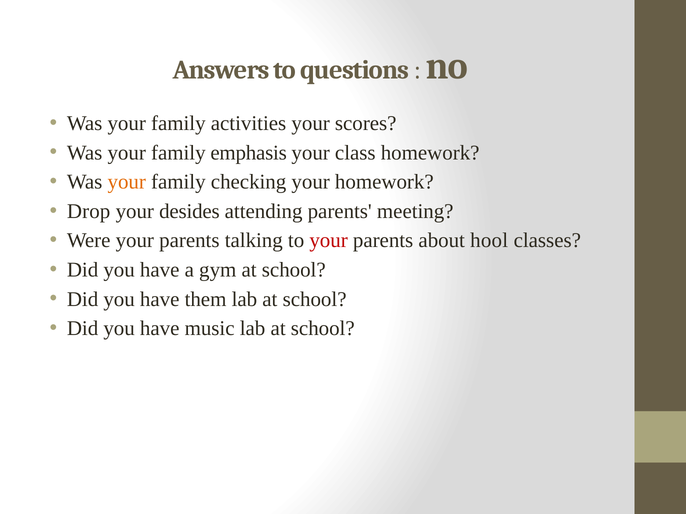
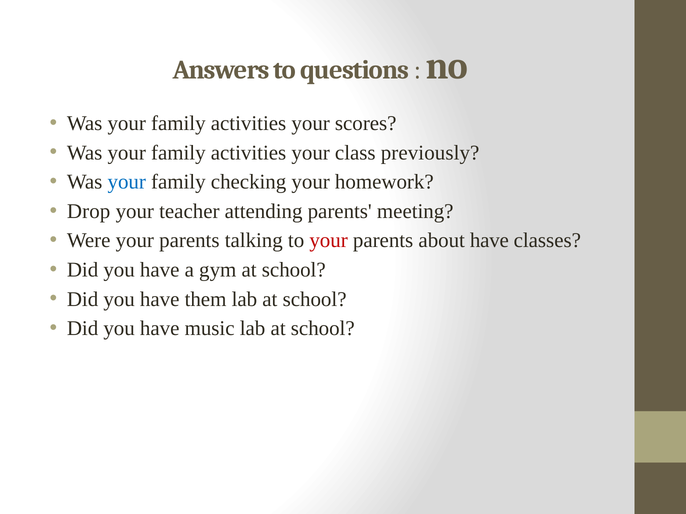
emphasis: emphasis -> activities (249, 153)
class homework: homework -> previously (430, 153)
your colour: orange -> blue (127, 182)
desides: desides -> teacher (189, 211)
about hool: hool -> have (489, 241)
